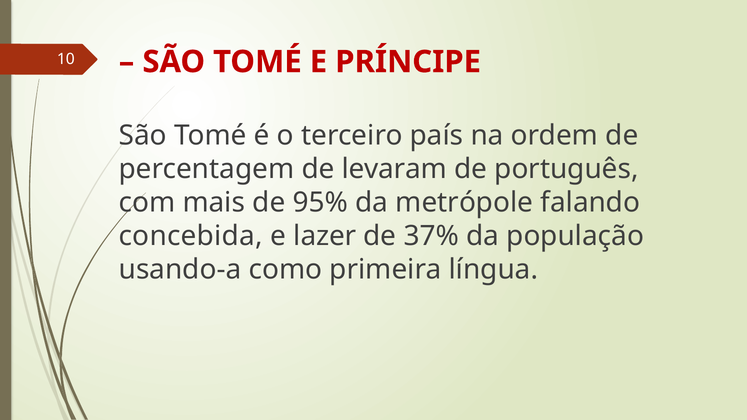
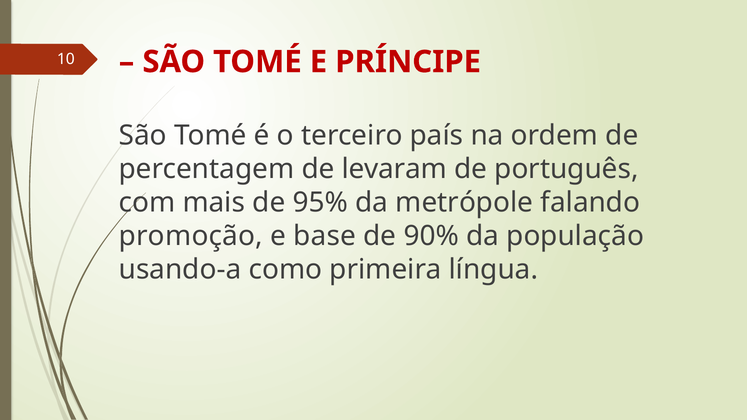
concebida: concebida -> promoção (191, 236)
lazer: lazer -> base (325, 236)
37%: 37% -> 90% (431, 236)
